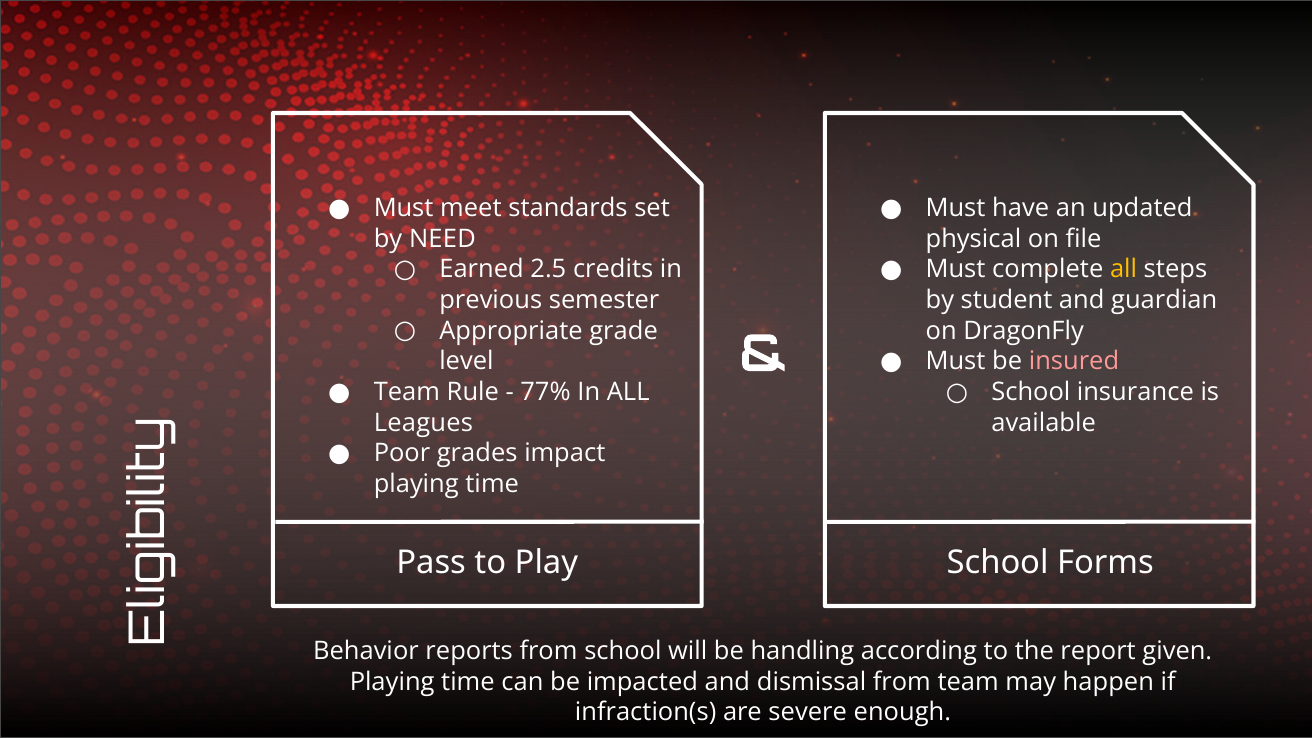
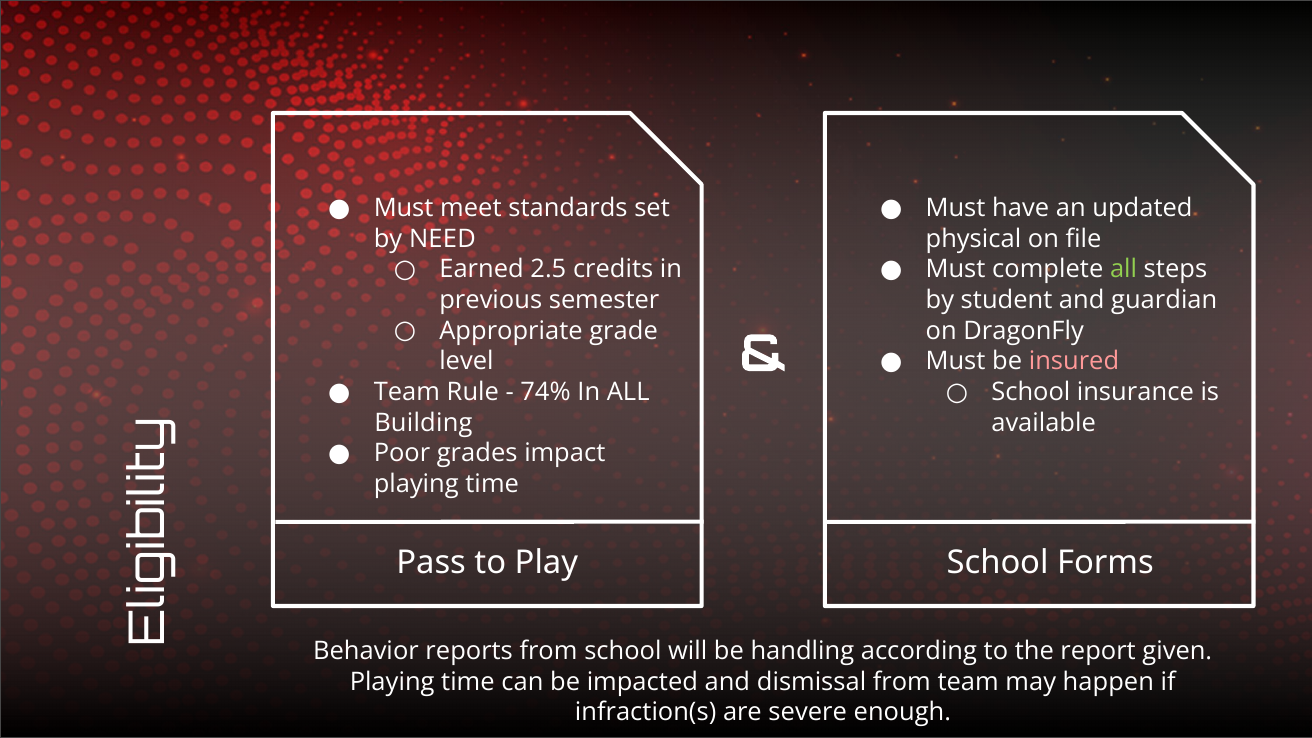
all colour: yellow -> light green (1124, 269)
77%: 77% -> 74% (546, 392)
Leagues: Leagues -> Building (423, 423)
